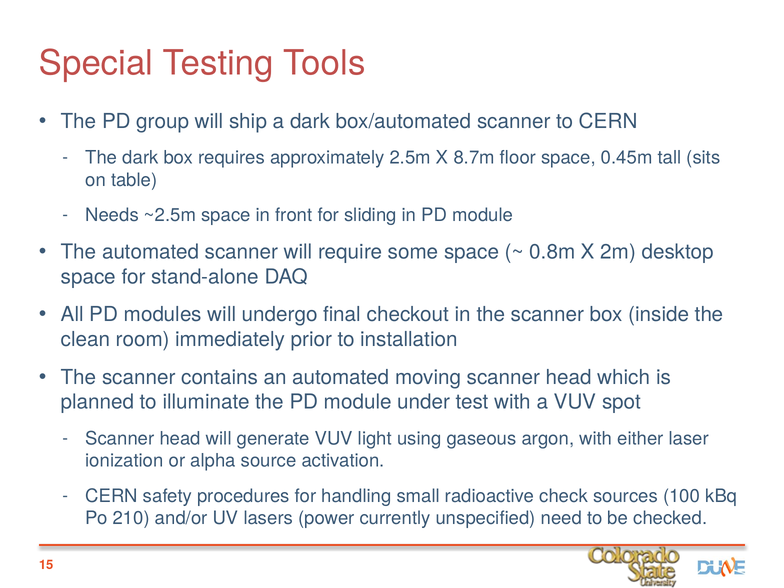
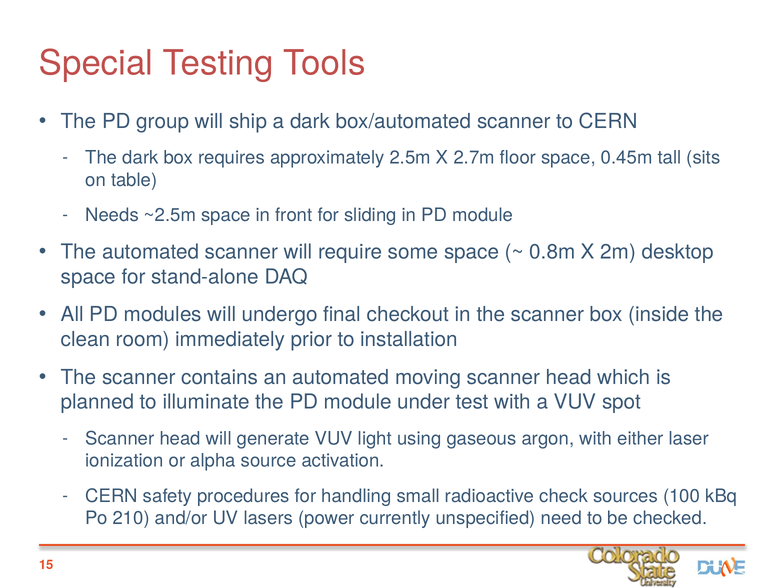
8.7m: 8.7m -> 2.7m (474, 158)
